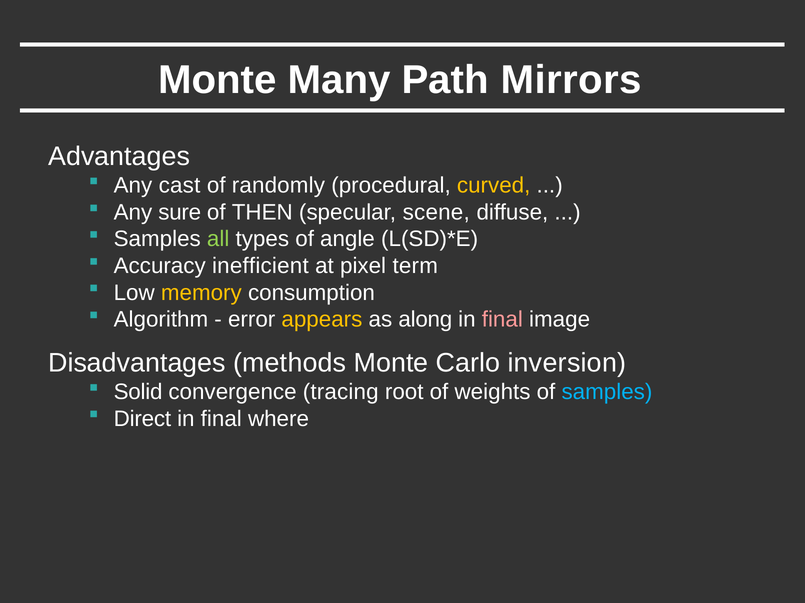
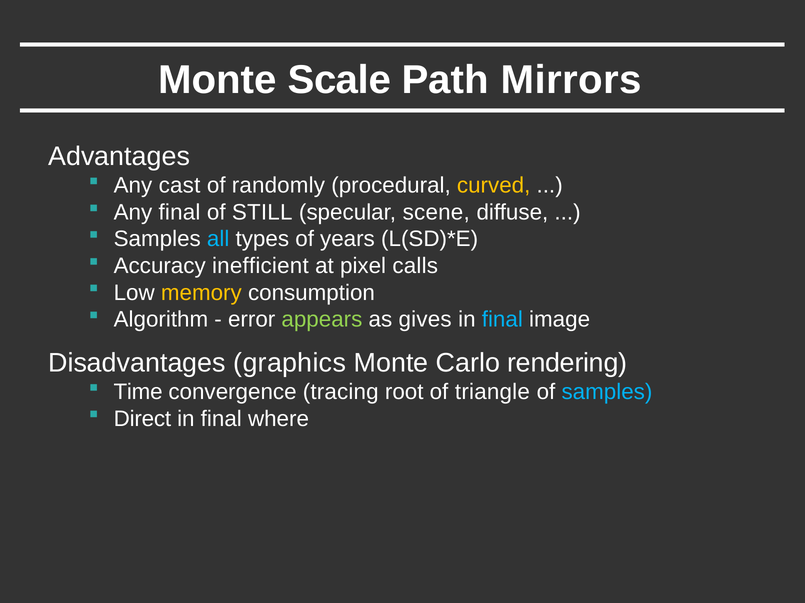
Many: Many -> Scale (339, 80)
Any sure: sure -> final (179, 213)
THEN: THEN -> STILL (262, 213)
all colour: light green -> light blue (218, 239)
angle: angle -> years (347, 239)
term: term -> calls (415, 266)
appears colour: yellow -> light green (322, 320)
along: along -> gives (425, 320)
final colour: pink -> light blue (502, 320)
methods: methods -> graphics (290, 363)
inversion: inversion -> rendering (567, 363)
Solid: Solid -> Time (138, 392)
weights: weights -> triangle (492, 392)
